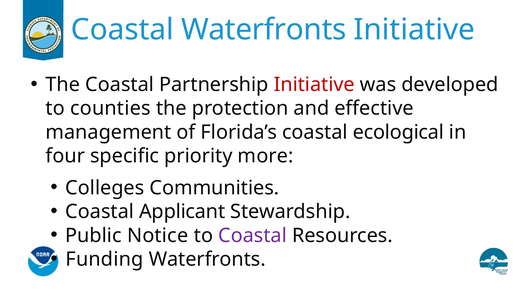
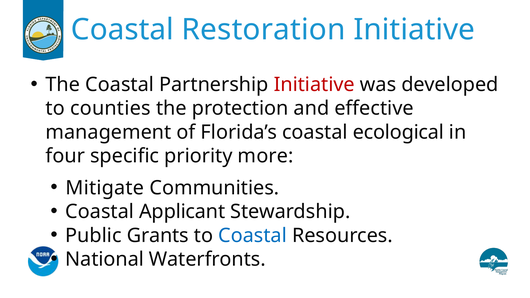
Coastal Waterfronts: Waterfronts -> Restoration (264, 30)
Colleges: Colleges -> Mitigate (105, 188)
Notice: Notice -> Grants (158, 236)
Coastal colour: purple -> blue (253, 236)
Funding: Funding -> National (105, 259)
